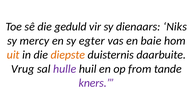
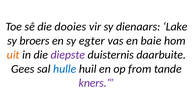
geduld: geduld -> dooies (70, 27)
Niks: Niks -> Lake (175, 27)
mercy: mercy -> broers (34, 41)
diepste colour: orange -> purple (68, 55)
Vrug: Vrug -> Gees (23, 69)
hulle colour: purple -> blue (65, 69)
